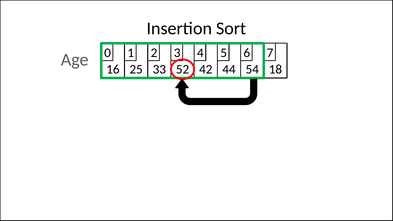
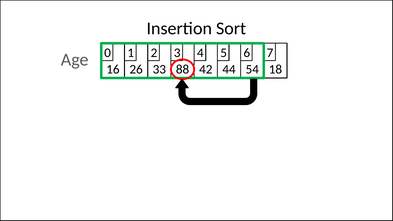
25: 25 -> 26 (136, 69)
52: 52 -> 88 (183, 69)
